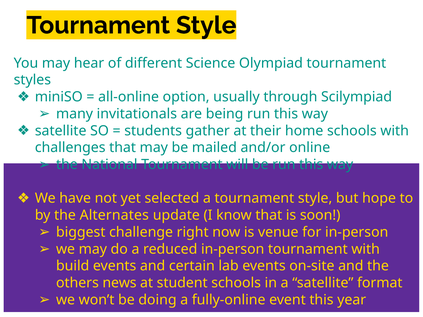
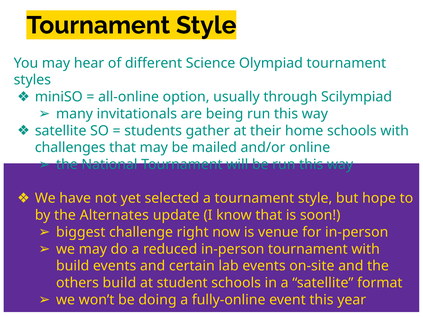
others news: news -> build (119, 283)
